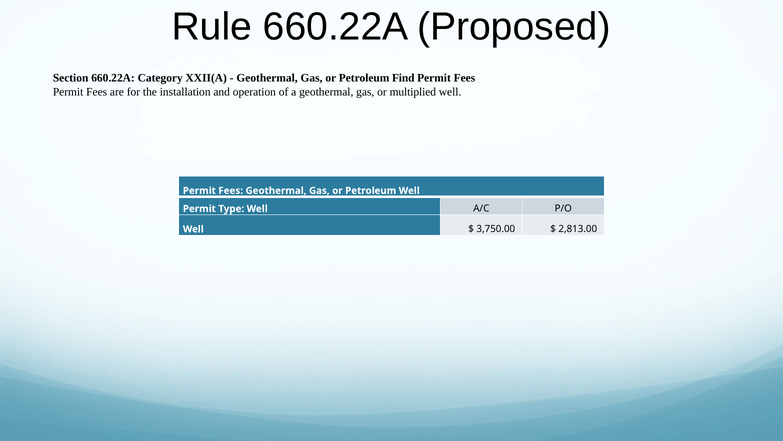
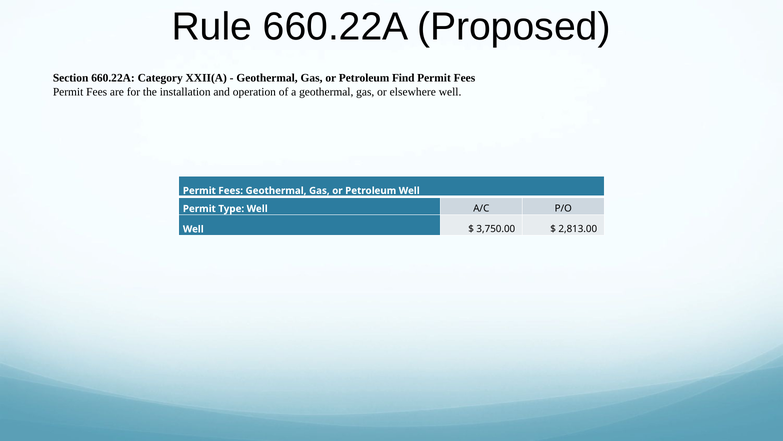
multiplied: multiplied -> elsewhere (413, 92)
